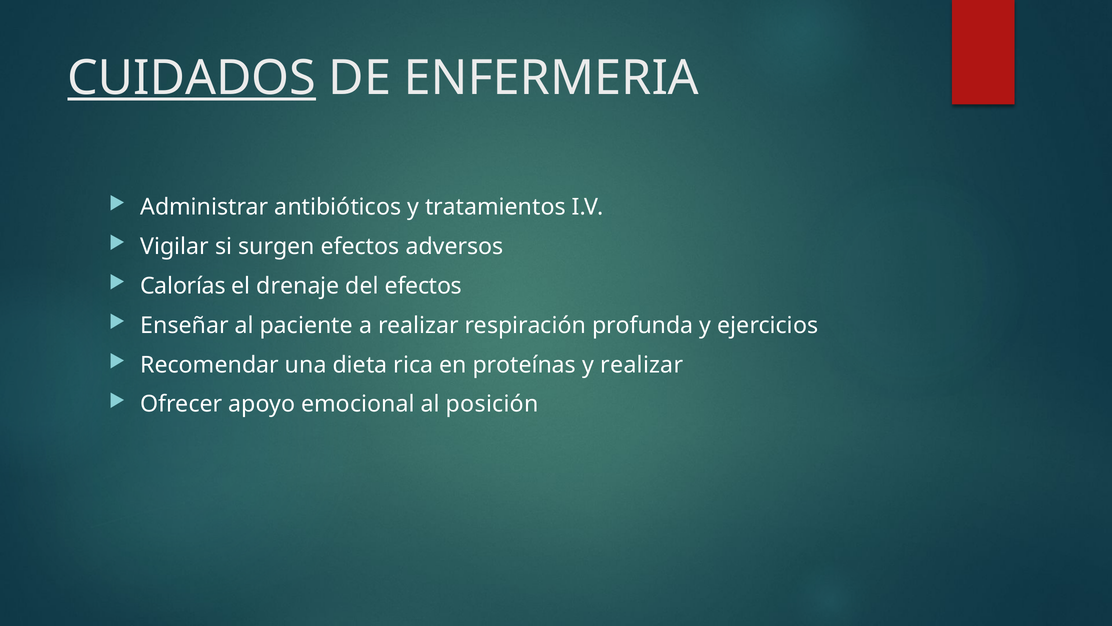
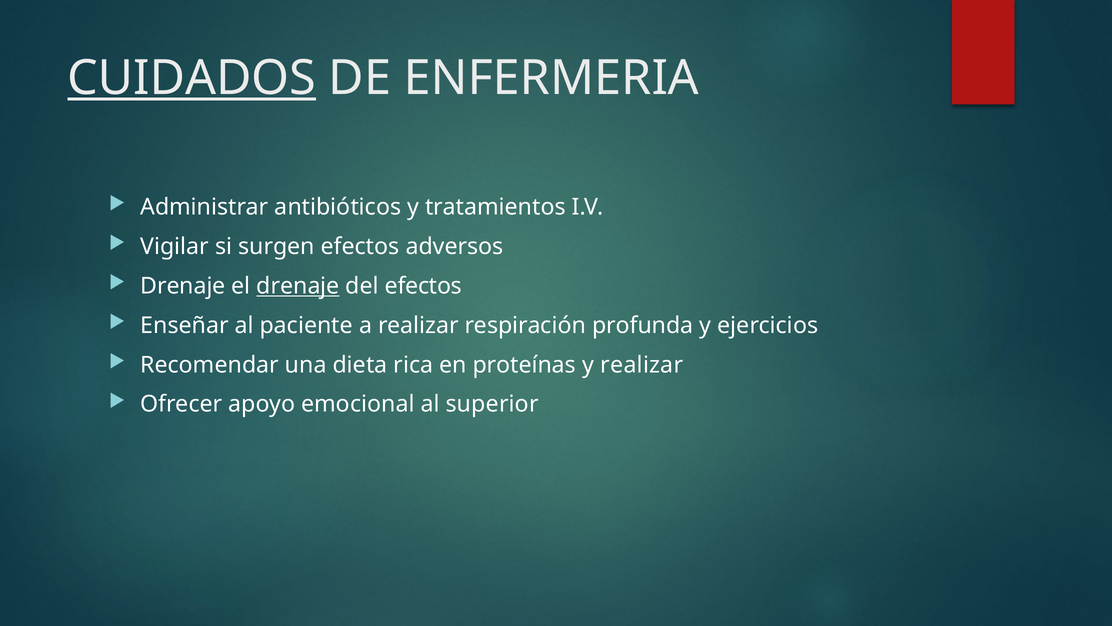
Calorías: Calorías -> Drenaje (183, 286)
drenaje underline: none -> present (298, 286)
posición: posición -> superior (492, 404)
